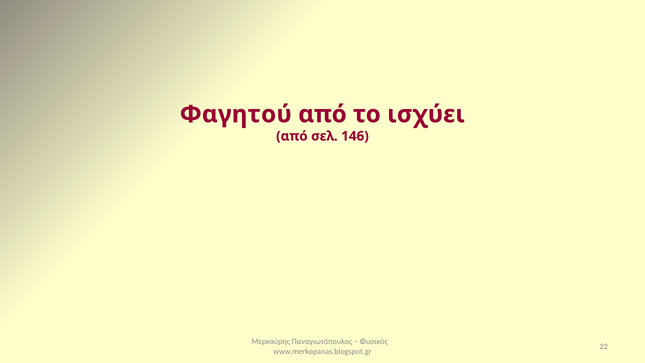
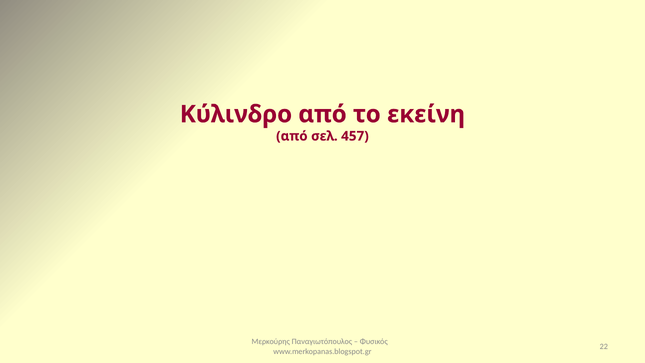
Φαγητού: Φαγητού -> Κύλινδρο (236, 114)
ισχύει: ισχύει -> εκείνη (426, 114)
146: 146 -> 457 (355, 136)
